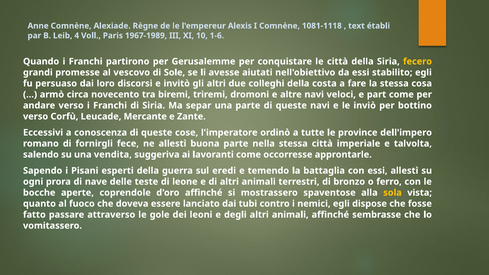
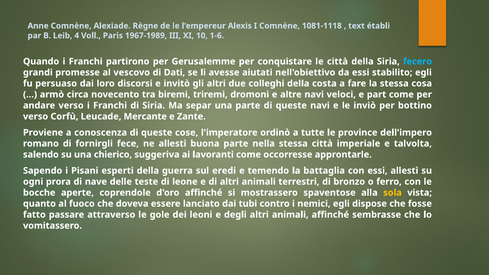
fecero colour: yellow -> light blue (418, 61)
Sole: Sole -> Dati (174, 72)
Eccessivi: Eccessivi -> Proviene (43, 133)
vendita: vendita -> chierico (113, 155)
